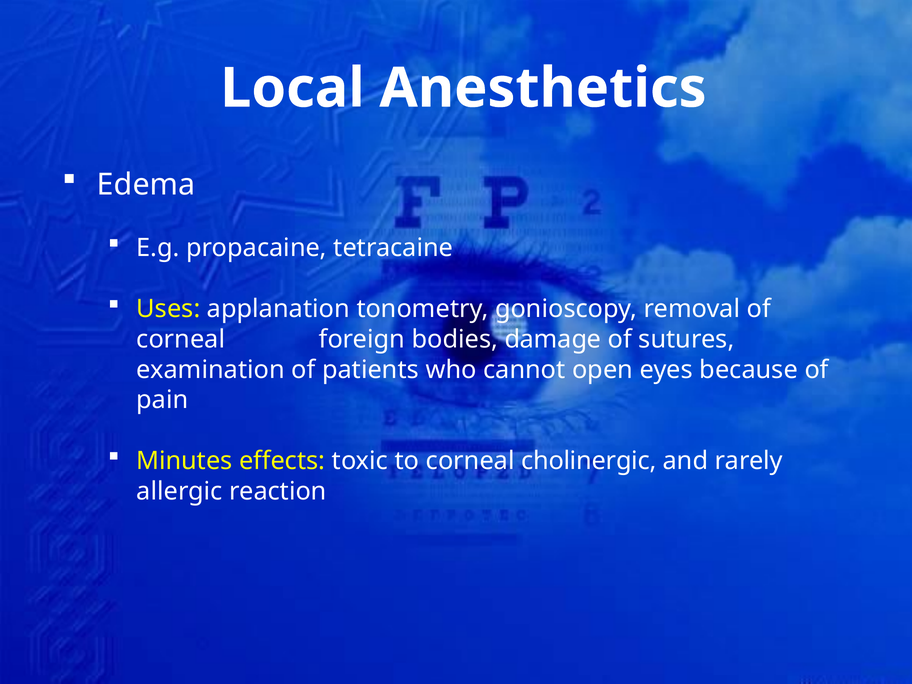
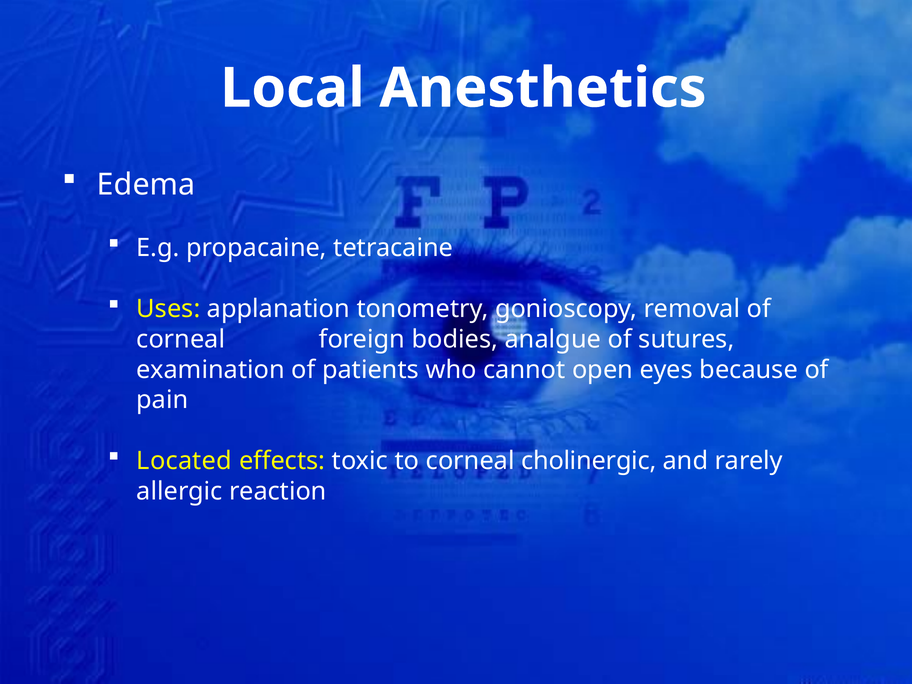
damage: damage -> analgue (553, 339)
Minutes: Minutes -> Located (184, 461)
